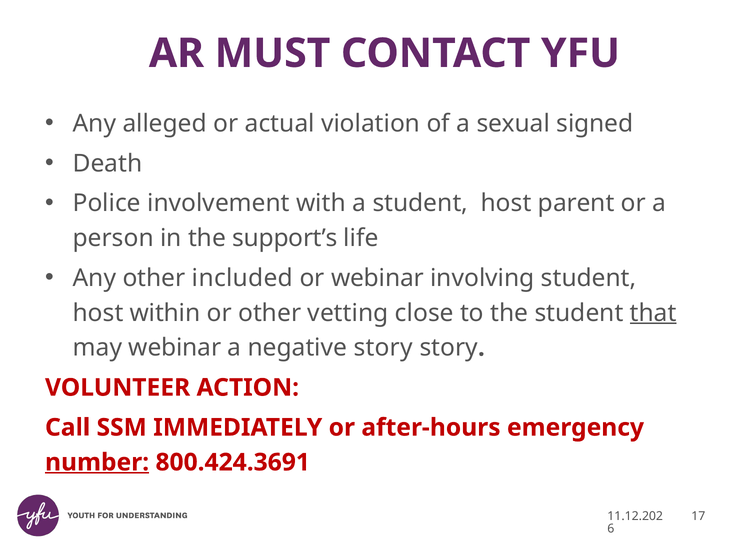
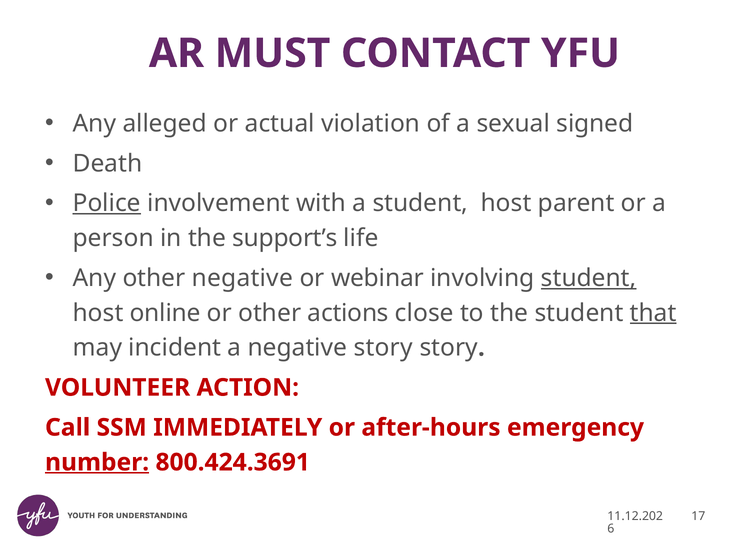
Police underline: none -> present (107, 204)
other included: included -> negative (242, 278)
student underline: none -> present (589, 278)
within: within -> online (165, 313)
vetting: vetting -> actions (348, 313)
may webinar: webinar -> incident (175, 348)
